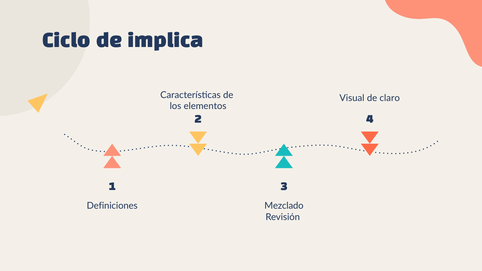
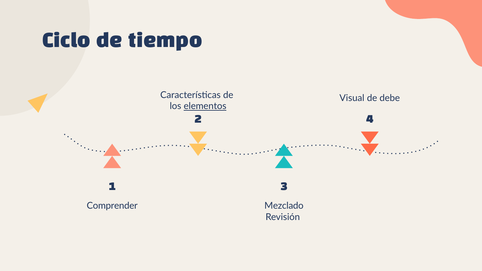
implica: implica -> tiempo (165, 41)
claro: claro -> debe (390, 98)
elementos underline: none -> present (205, 106)
Definiciones: Definiciones -> Comprender (112, 206)
